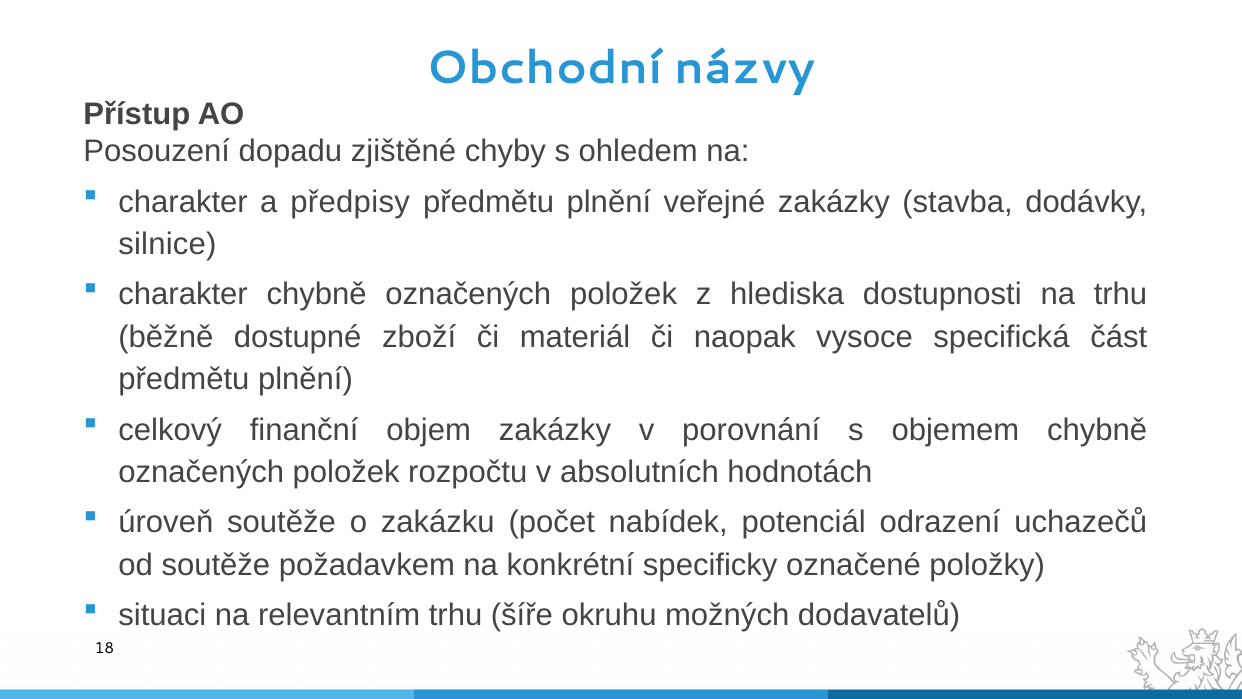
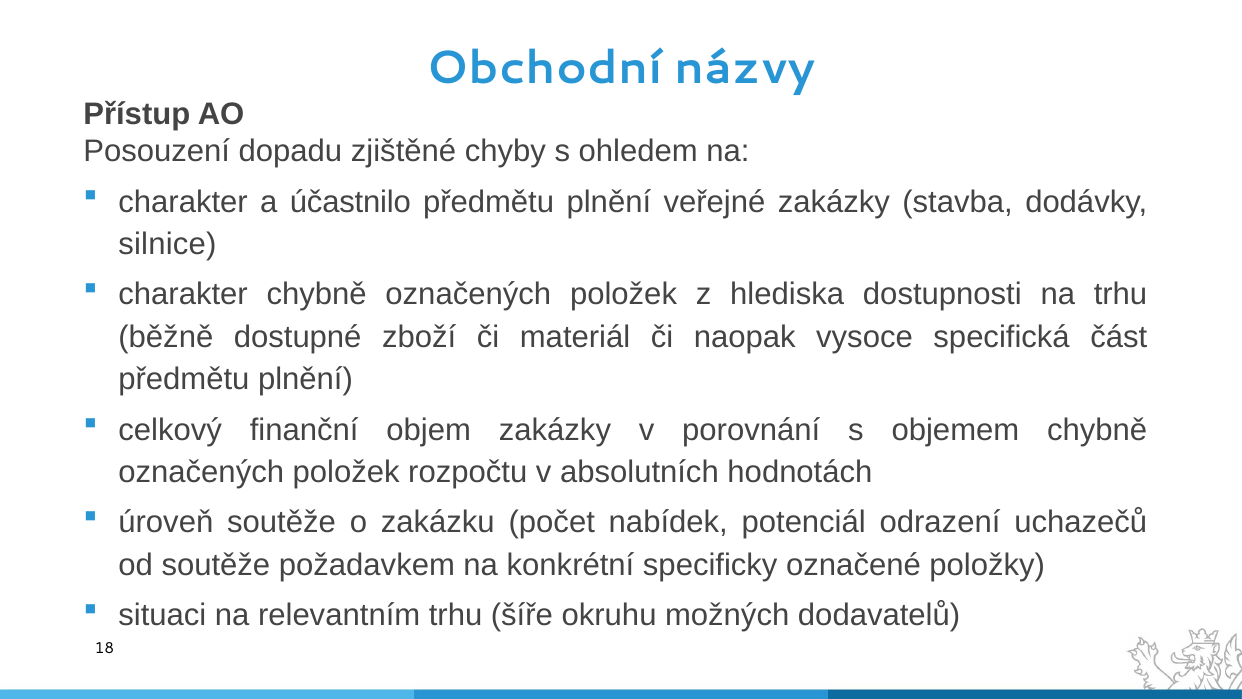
předpisy: předpisy -> účastnilo (350, 202)
